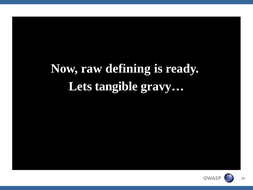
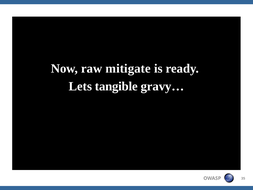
defining: defining -> mitigate (128, 69)
